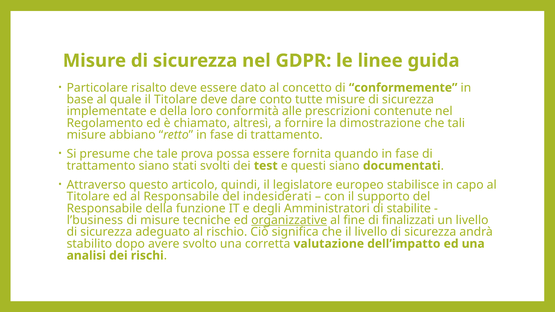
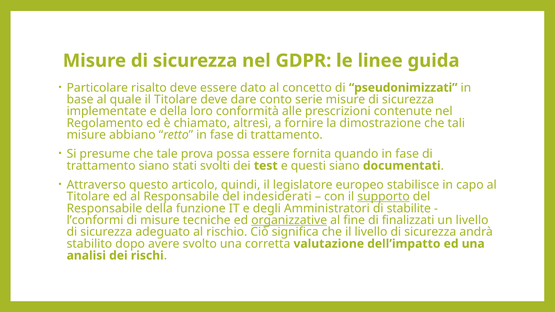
conformemente: conformemente -> pseudonimizzati (403, 88)
tutte: tutte -> serie (309, 100)
supporto underline: none -> present (384, 197)
l’business: l’business -> l’conformi (95, 220)
